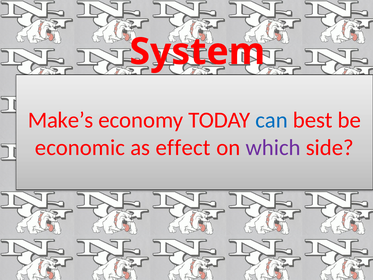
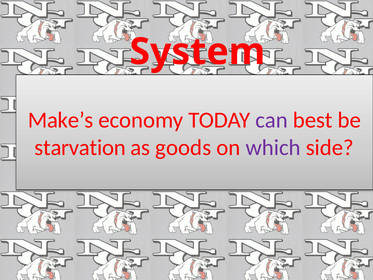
can colour: blue -> purple (272, 120)
economic: economic -> starvation (80, 147)
effect: effect -> goods (183, 147)
